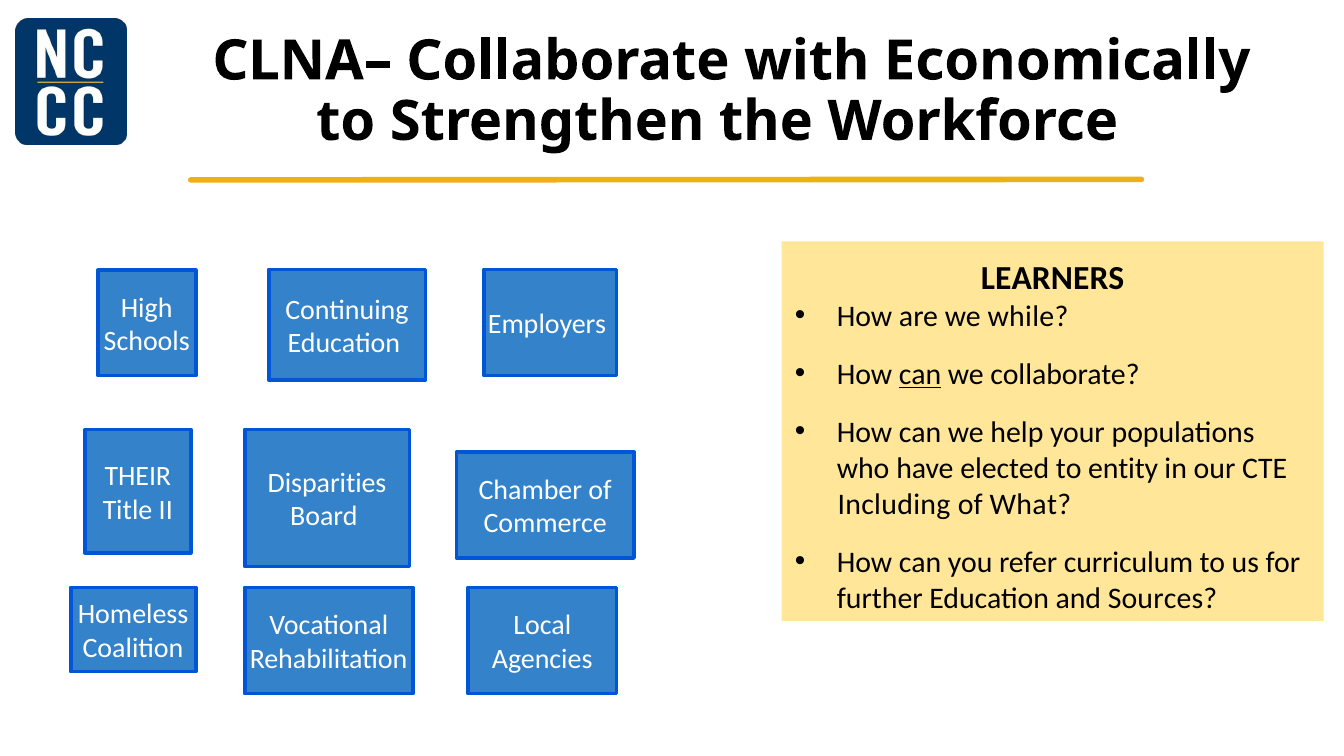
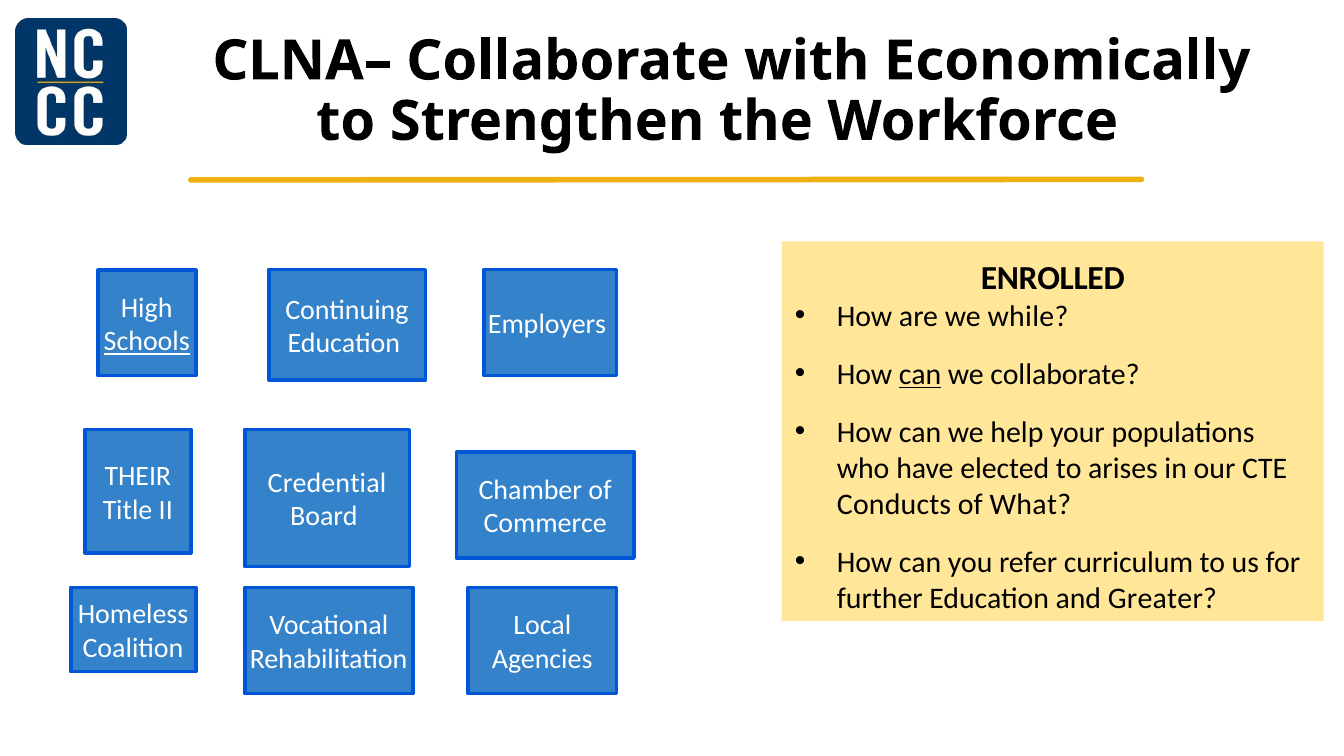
LEARNERS: LEARNERS -> ENROLLED (1053, 279)
Schools underline: none -> present (147, 342)
entity: entity -> arises (1123, 469)
Disparities: Disparities -> Credential (327, 483)
Including: Including -> Conducts (894, 504)
Sources: Sources -> Greater (1162, 598)
